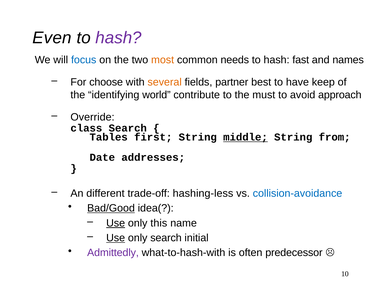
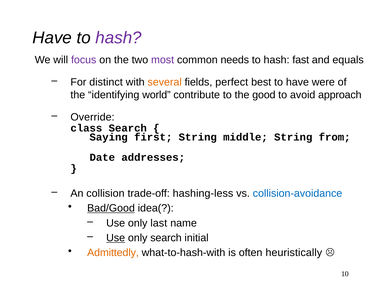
Even: Even -> Have (52, 38)
focus colour: blue -> purple (84, 60)
most colour: orange -> purple (163, 60)
names: names -> equals (348, 60)
choose: choose -> distinct (106, 82)
partner: partner -> perfect (232, 82)
keep: keep -> were (323, 82)
must: must -> good (264, 95)
Tables: Tables -> Saying (109, 137)
middle underline: present -> none (246, 137)
different: different -> collision (105, 193)
Use underline: present -> none (116, 223)
this: this -> last (159, 223)
Admittedly colour: purple -> orange (113, 253)
predecessor: predecessor -> heuristically (294, 253)
